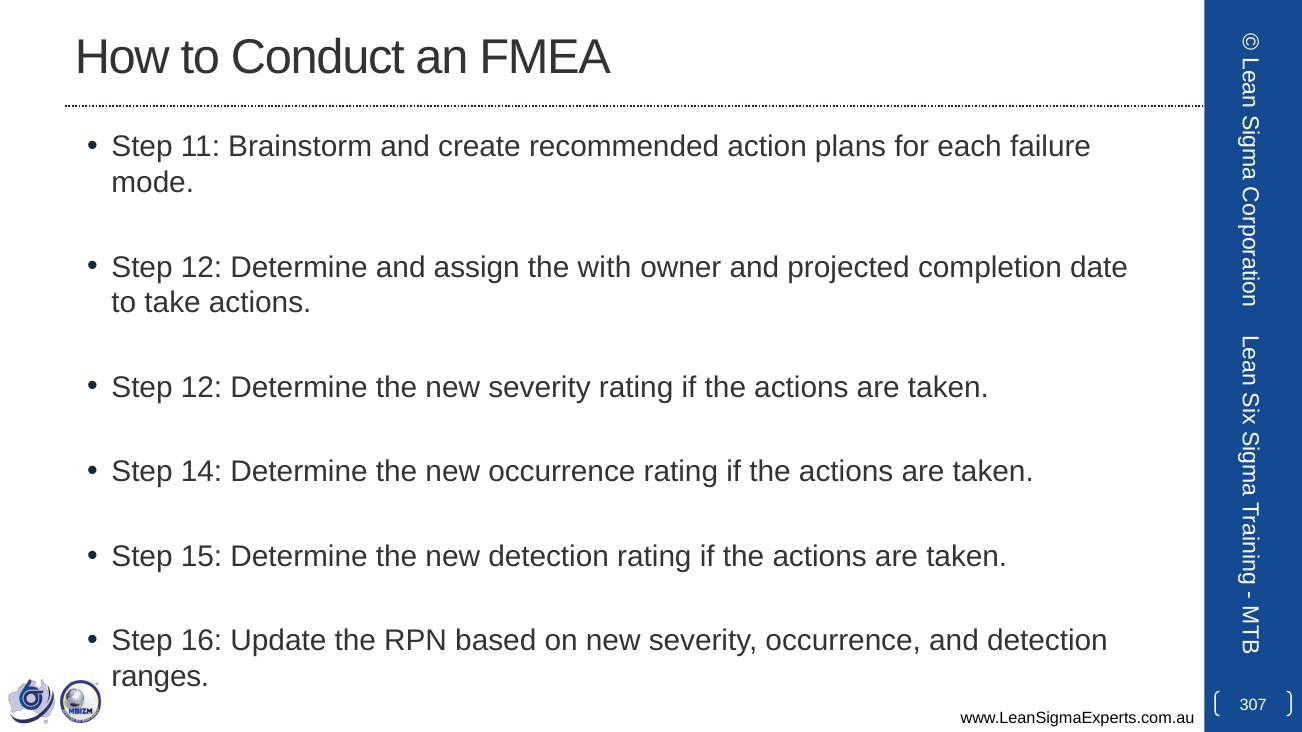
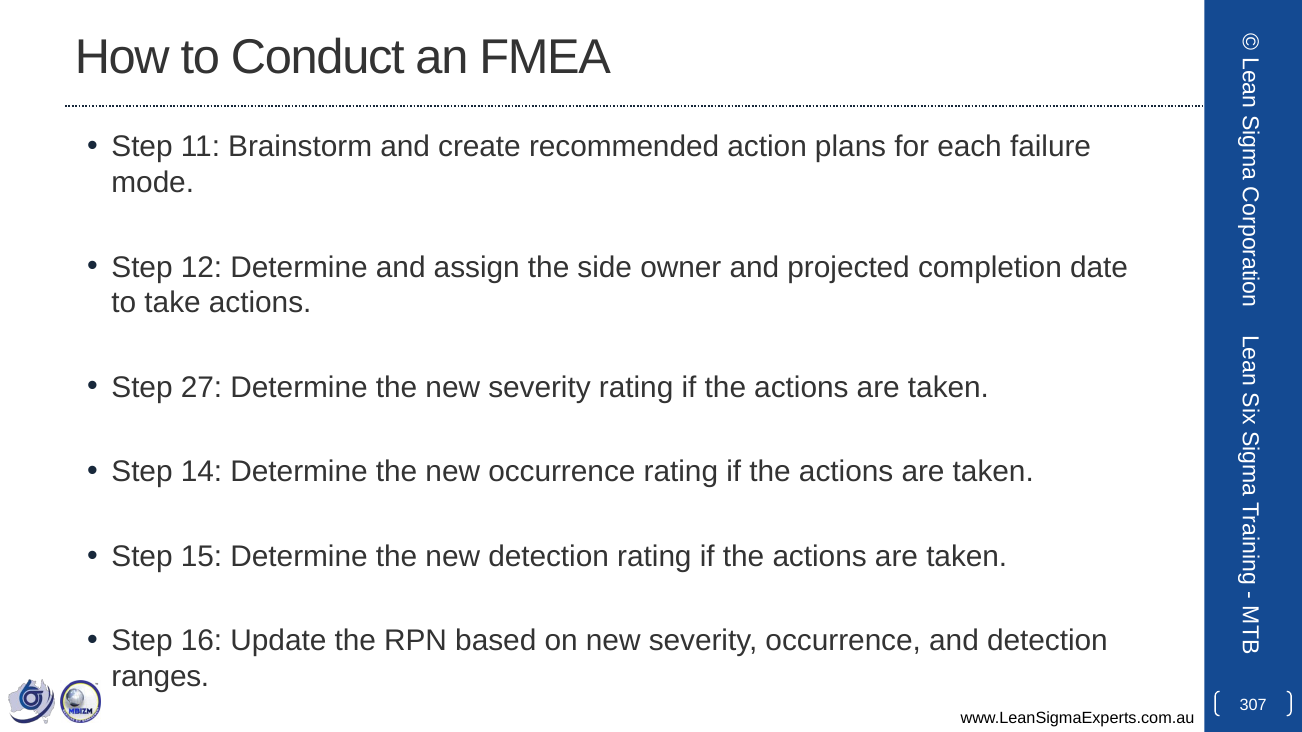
with: with -> side (605, 267)
12: 12 -> 27 (202, 388)
